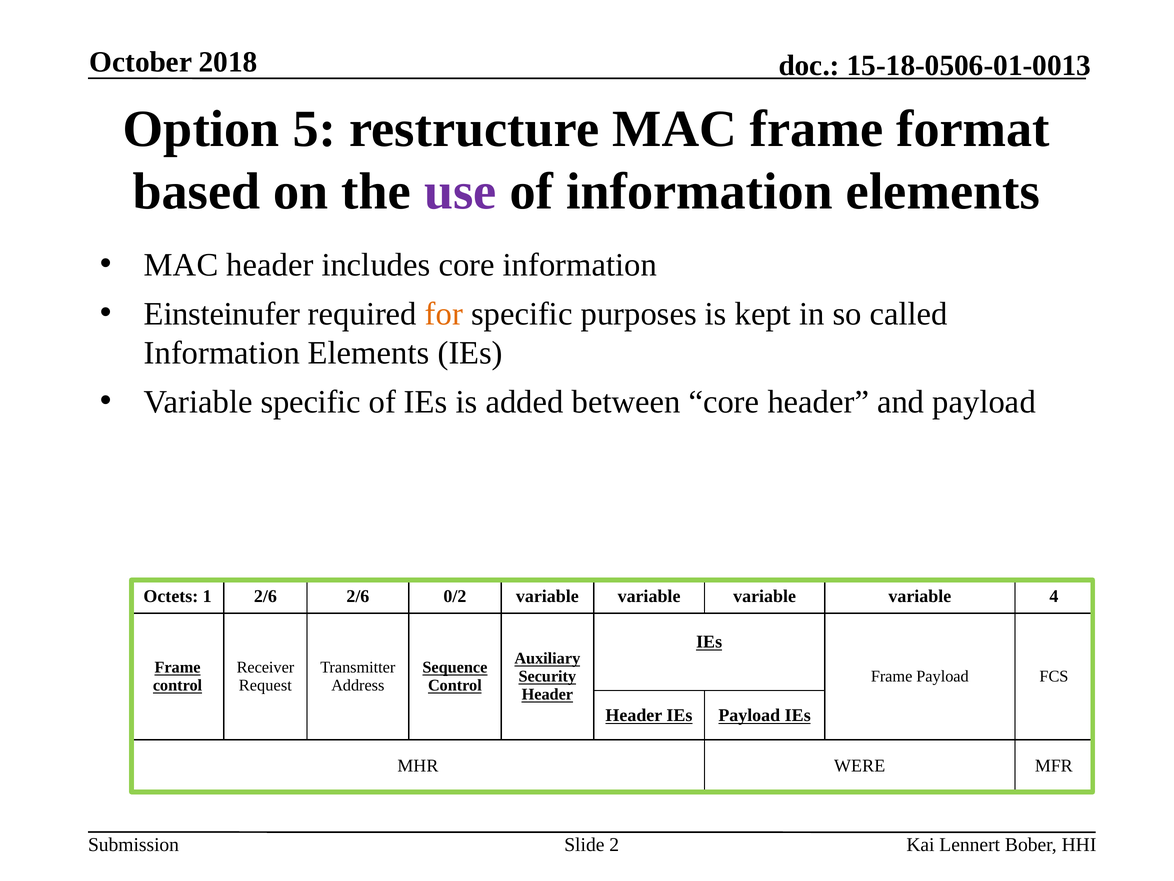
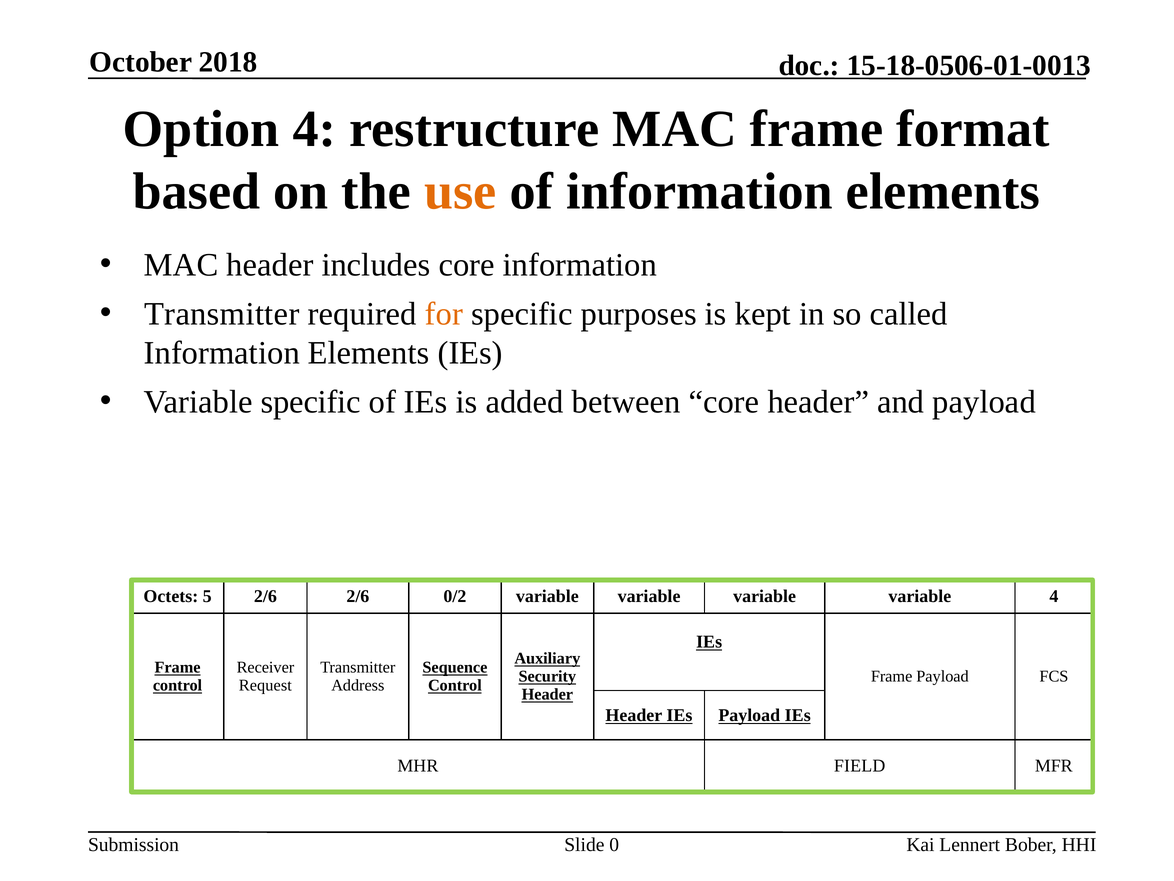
Option 5: 5 -> 4 (314, 129)
use colour: purple -> orange (460, 191)
Einsteinufer: Einsteinufer -> Transmitter (222, 314)
1: 1 -> 5 (207, 596)
WERE: WERE -> FIELD (860, 766)
2: 2 -> 0 (614, 844)
